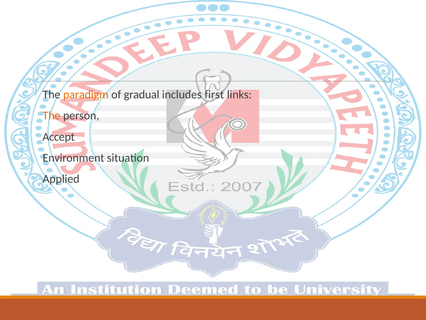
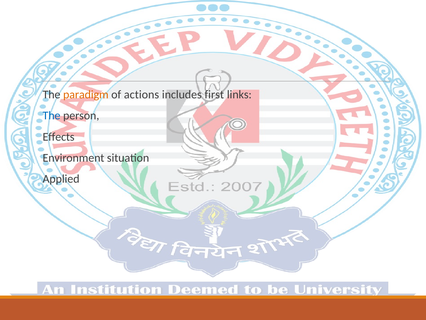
gradual: gradual -> actions (142, 94)
The colour: orange -> blue (52, 116)
Accept: Accept -> Effects (59, 137)
